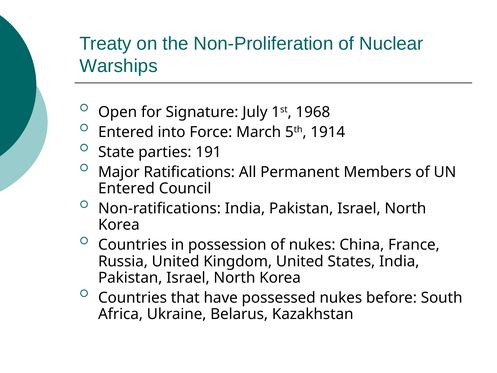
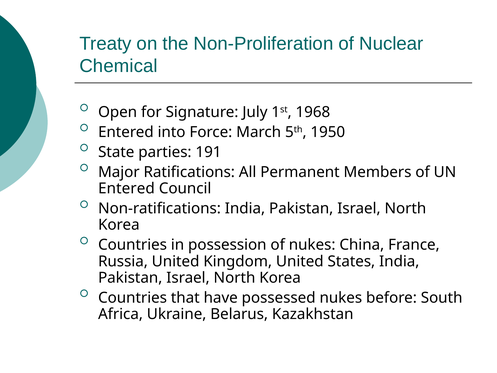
Warships: Warships -> Chemical (119, 66)
1914: 1914 -> 1950 (328, 132)
